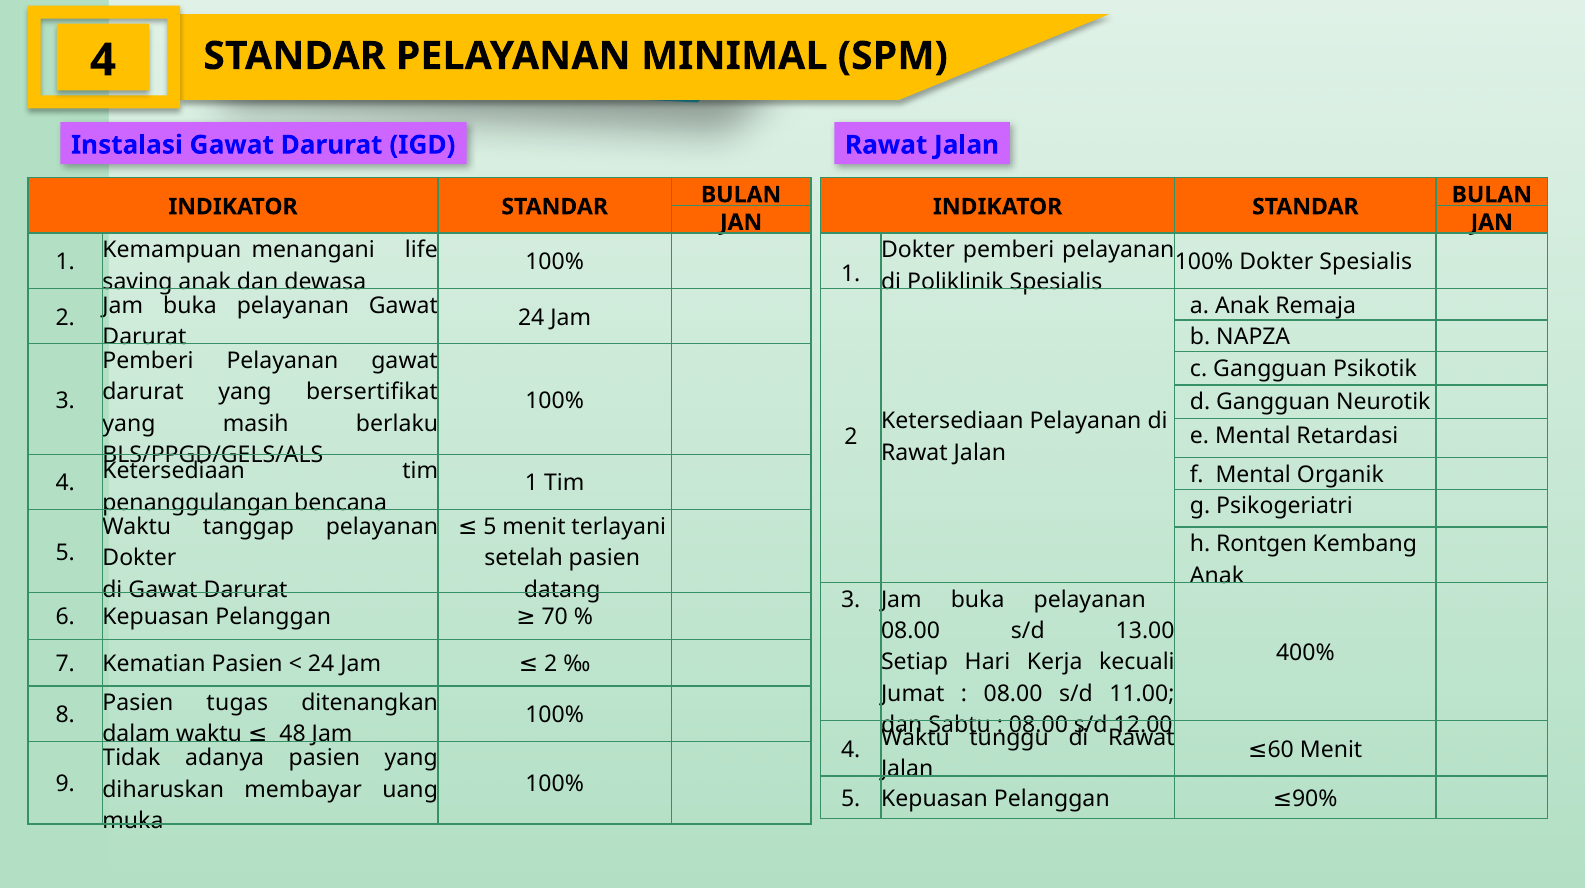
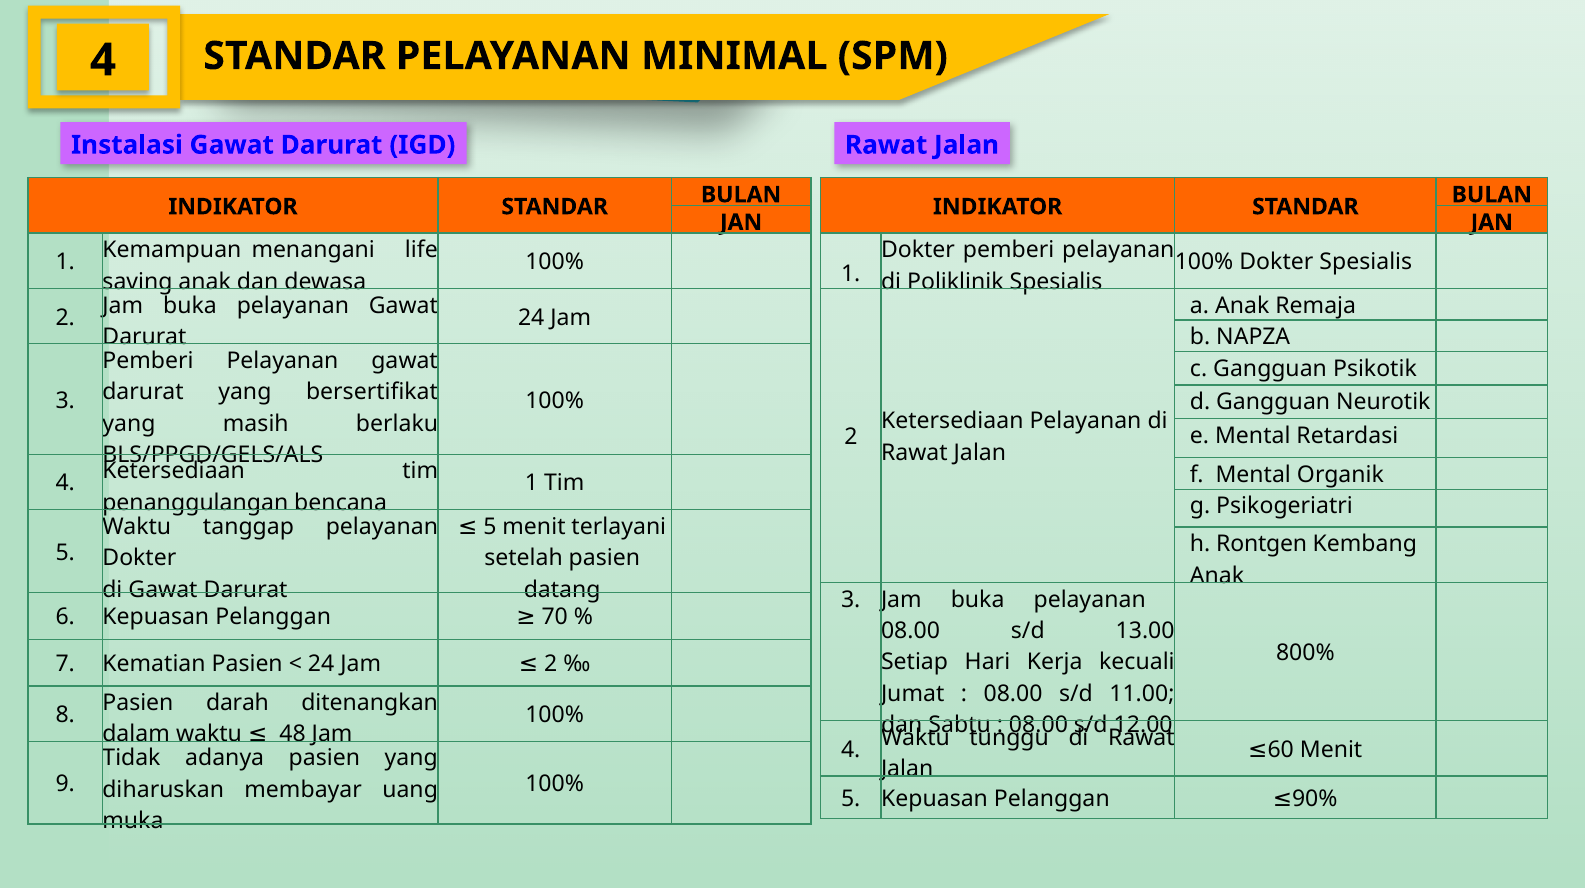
400%: 400% -> 800% (1305, 653)
tugas: tugas -> darah (238, 703)
